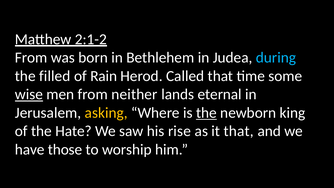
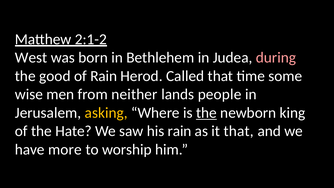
From: From -> West (31, 58)
during colour: light blue -> pink (276, 58)
filled: filled -> good (55, 76)
wise underline: present -> none (29, 94)
eternal: eternal -> people (220, 94)
his rise: rise -> rain (180, 131)
those: those -> more (65, 149)
